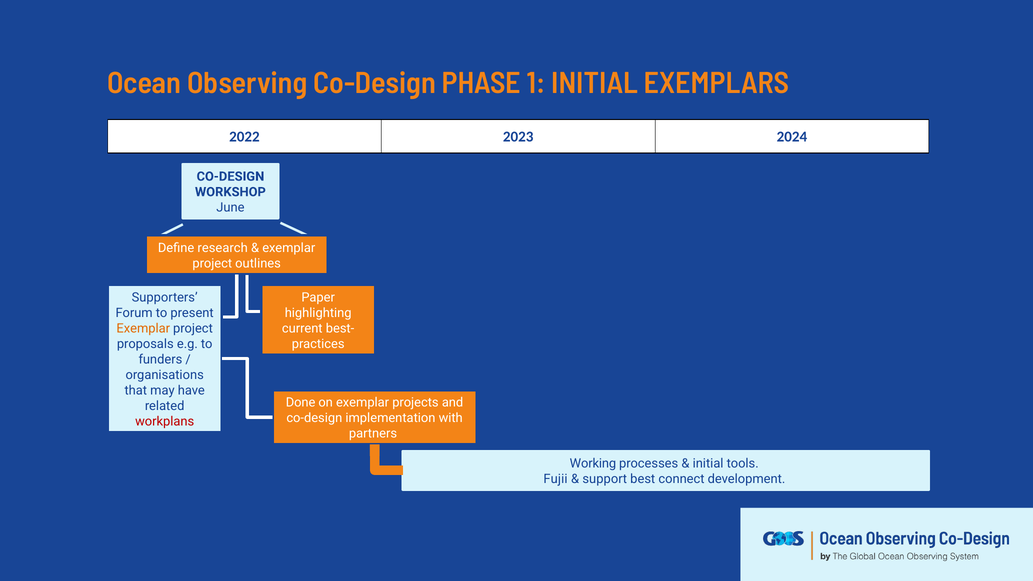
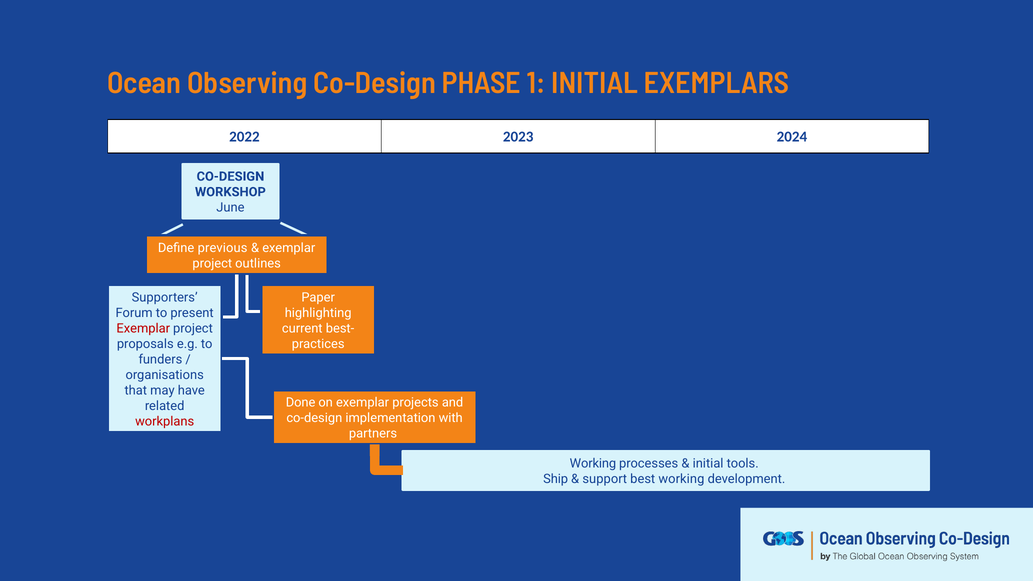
research: research -> previous (223, 248)
Exemplar colour: orange -> red (143, 328)
Fujii: Fujii -> Ship (556, 479)
best connect: connect -> working (681, 479)
